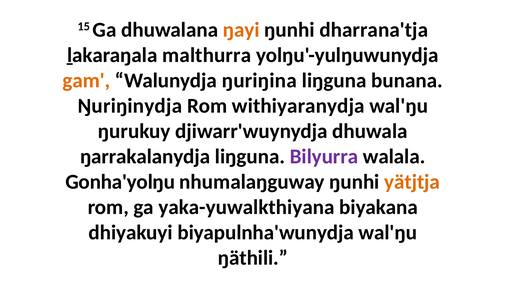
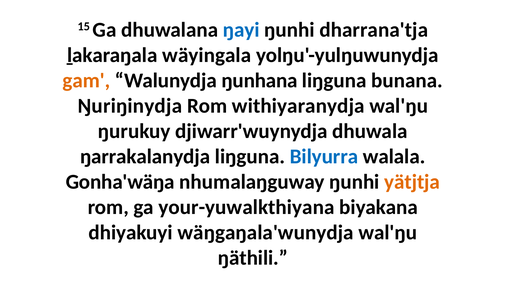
ŋayi colour: orange -> blue (241, 30)
malthurra: malthurra -> wäyingala (207, 55)
ŋuriŋina: ŋuriŋina -> ŋunhana (260, 81)
Bilyurra colour: purple -> blue (324, 156)
Gonha'yolŋu: Gonha'yolŋu -> Gonha'wäŋa (120, 182)
yaka-yuwalkthiyana: yaka-yuwalkthiyana -> your-yuwalkthiyana (246, 207)
biyapulnha'wunydja: biyapulnha'wunydja -> wäŋgaŋala'wunydja (266, 232)
